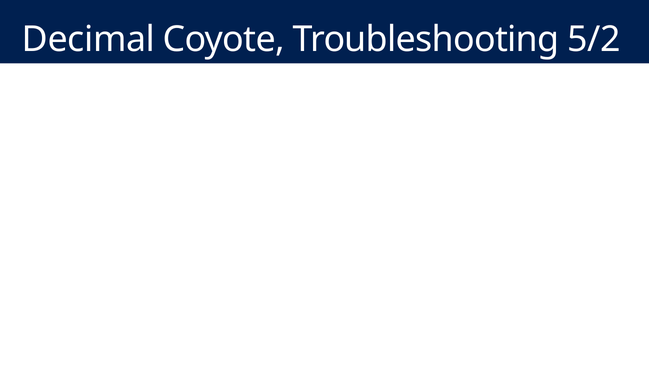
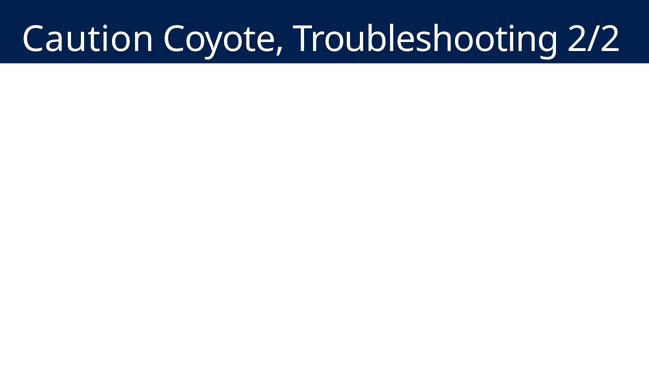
Decimal: Decimal -> Caution (88, 39)
5/2: 5/2 -> 2/2 (594, 39)
